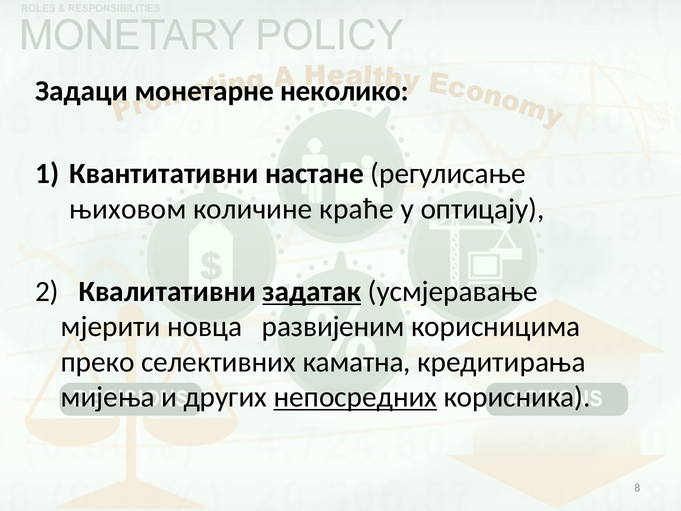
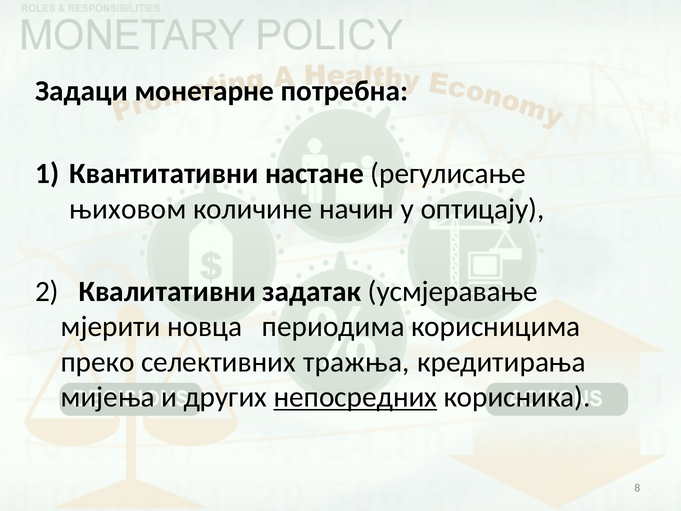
неколико: неколико -> потребна (344, 91)
краће: краће -> начин (357, 209)
задатак underline: present -> none (312, 291)
развијеним: развијеним -> периодима (333, 327)
каматна: каматна -> тражња (356, 362)
